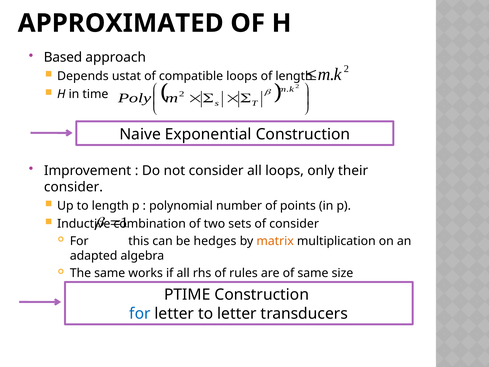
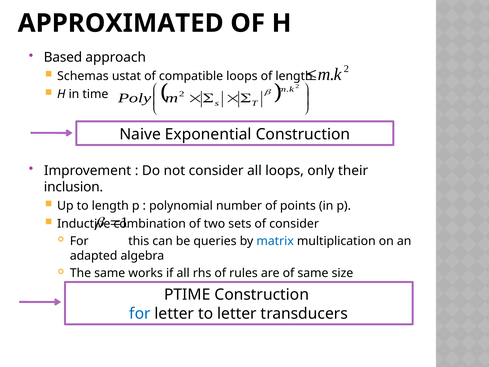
Depends: Depends -> Schemas (83, 76)
consider: consider -> inclusion (74, 187)
hedges: hedges -> queries (215, 241)
matrix colour: orange -> blue (275, 241)
